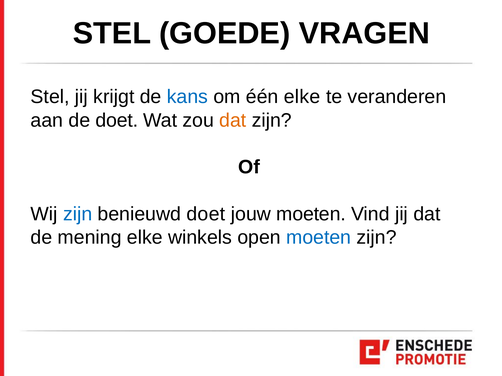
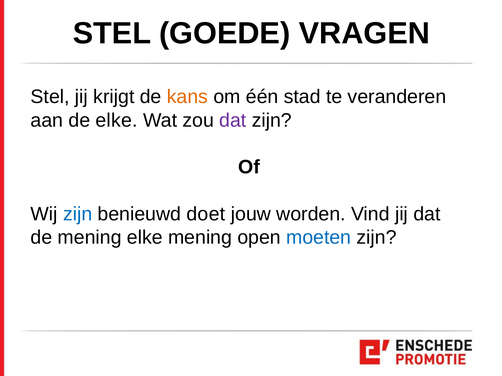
kans colour: blue -> orange (187, 97)
één elke: elke -> stad (302, 97)
de doet: doet -> elke (117, 120)
dat colour: orange -> purple (233, 120)
jouw moeten: moeten -> worden (311, 214)
elke winkels: winkels -> mening (200, 238)
